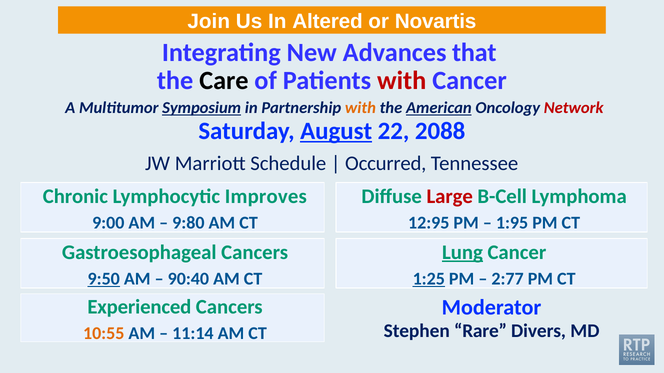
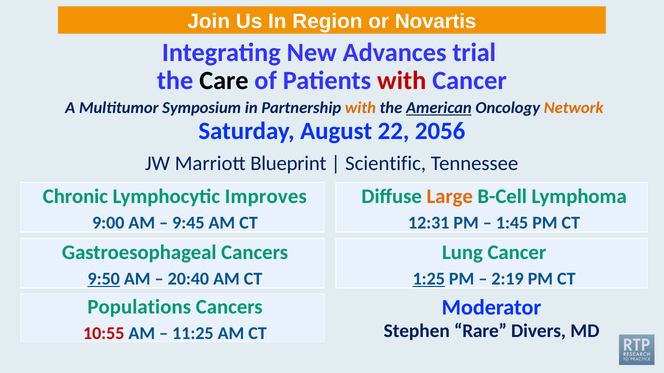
Altered: Altered -> Region (327, 22)
that: that -> trial (474, 53)
Symposium underline: present -> none (202, 108)
Network colour: red -> orange (574, 108)
August underline: present -> none (336, 131)
2088: 2088 -> 2056 (440, 131)
Schedule: Schedule -> Blueprint (288, 164)
Occurred: Occurred -> Scientific (386, 164)
Large colour: red -> orange (450, 197)
9:80: 9:80 -> 9:45 (188, 223)
12:95: 12:95 -> 12:31 (429, 223)
1:95: 1:95 -> 1:45 (512, 223)
Lung underline: present -> none (462, 253)
90:40: 90:40 -> 20:40 (188, 279)
2:77: 2:77 -> 2:19 (508, 279)
Experienced: Experienced -> Populations (139, 307)
10:55 colour: orange -> red (104, 334)
11:14: 11:14 -> 11:25 (193, 334)
